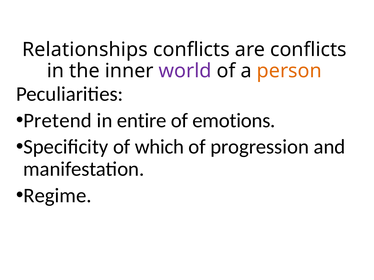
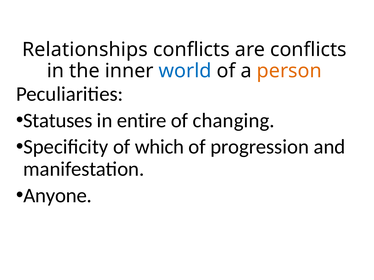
world colour: purple -> blue (185, 71)
Pretend: Pretend -> Statuses (58, 121)
emotions: emotions -> changing (234, 121)
Regime: Regime -> Anyone (58, 196)
